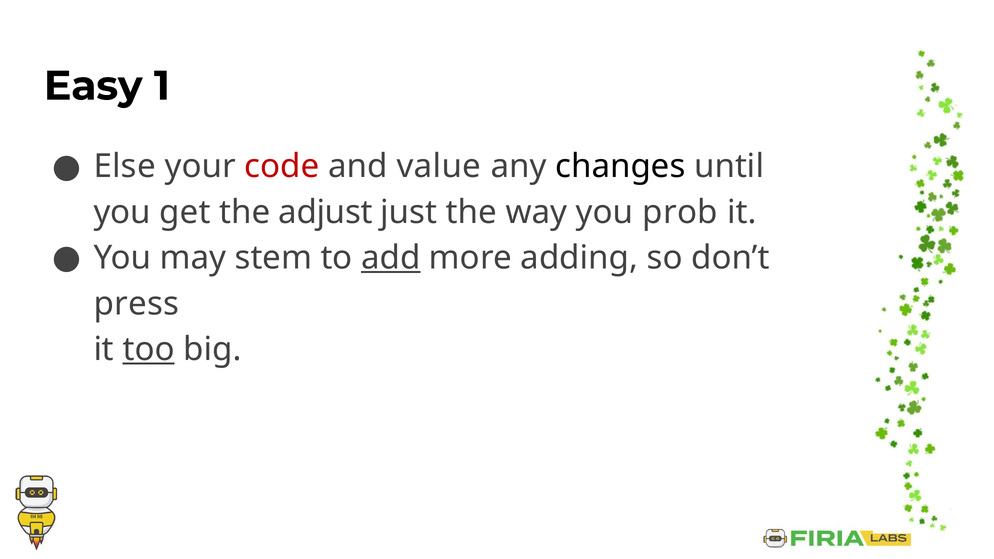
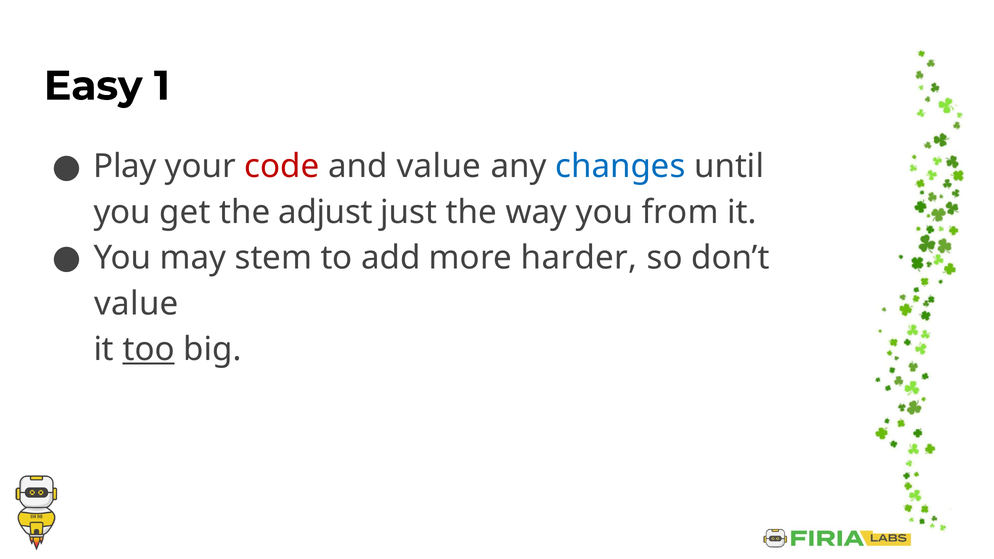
Else: Else -> Play (125, 167)
changes colour: black -> blue (620, 167)
prob: prob -> from (680, 212)
add underline: present -> none (391, 258)
adding: adding -> harder (579, 258)
press: press -> value (136, 304)
